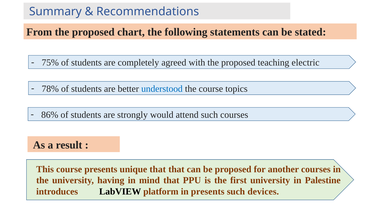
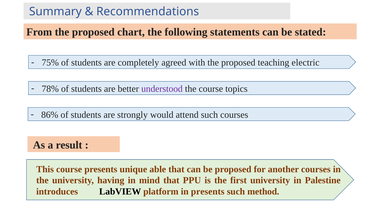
understood colour: blue -> purple (162, 89)
unique that: that -> able (158, 169)
devices: devices -> method (263, 191)
